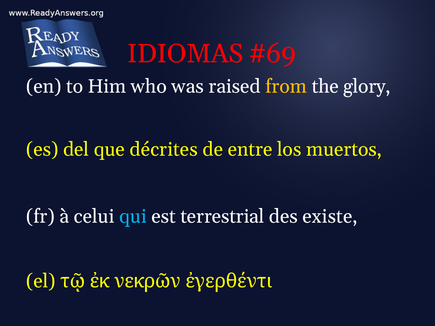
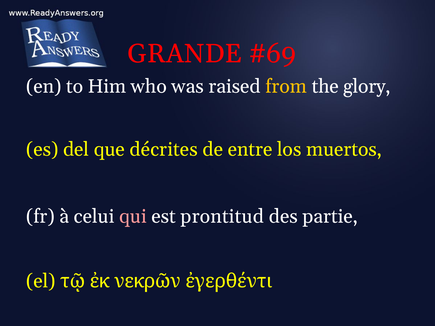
IDIOMAS: IDIOMAS -> GRANDE (185, 54)
qui colour: light blue -> pink (133, 217)
terrestrial: terrestrial -> prontitud (222, 217)
existe: existe -> partie (330, 217)
